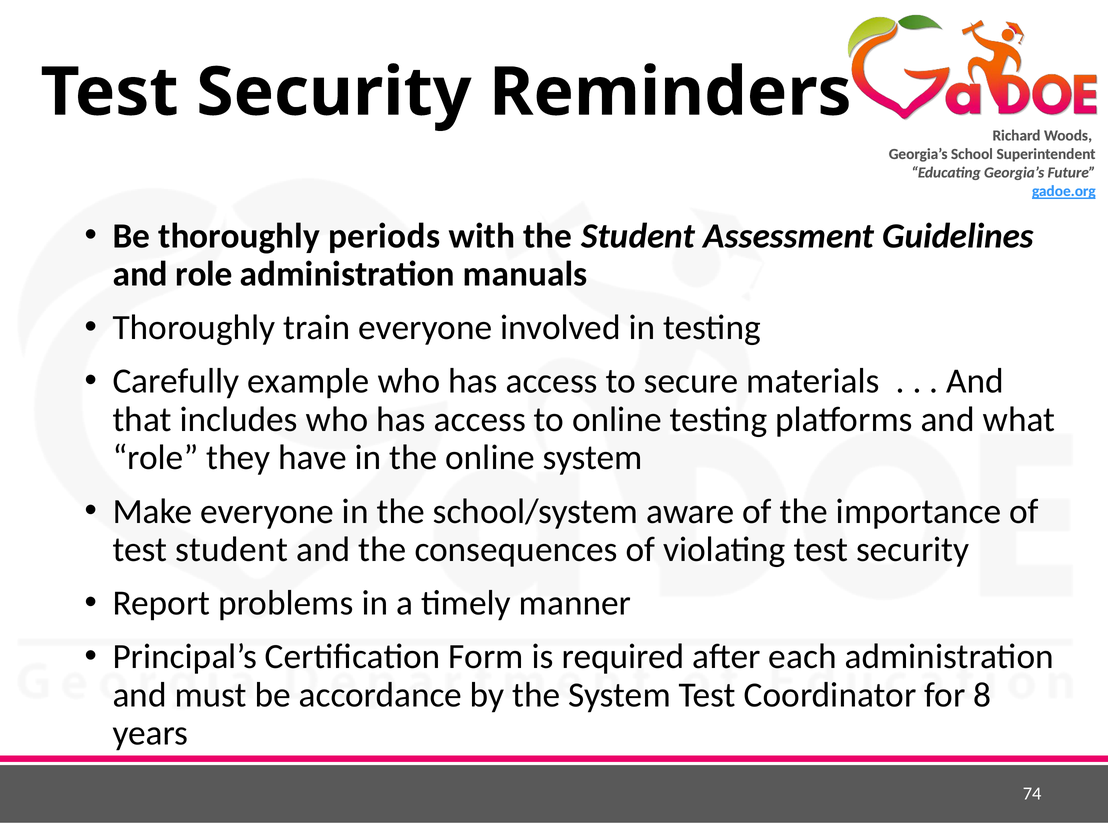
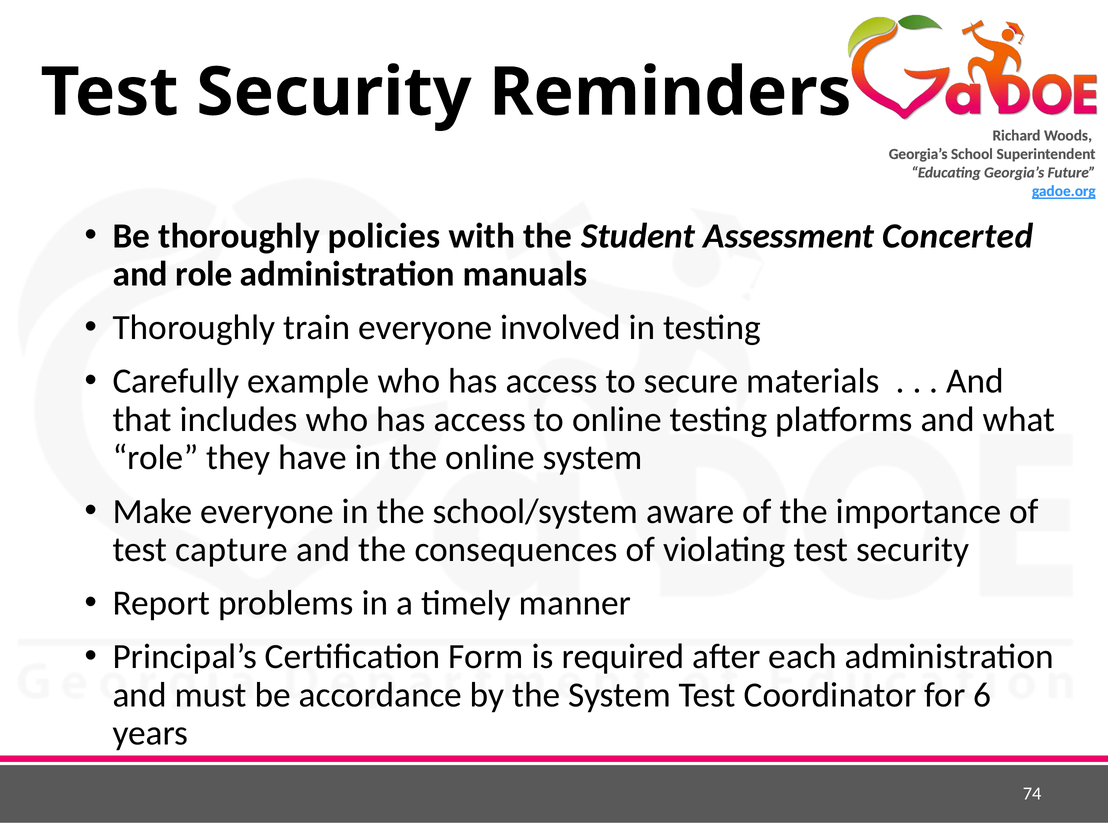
periods: periods -> policies (384, 236)
Guidelines: Guidelines -> Concerted (958, 236)
test student: student -> capture (231, 550)
8: 8 -> 6 (982, 695)
